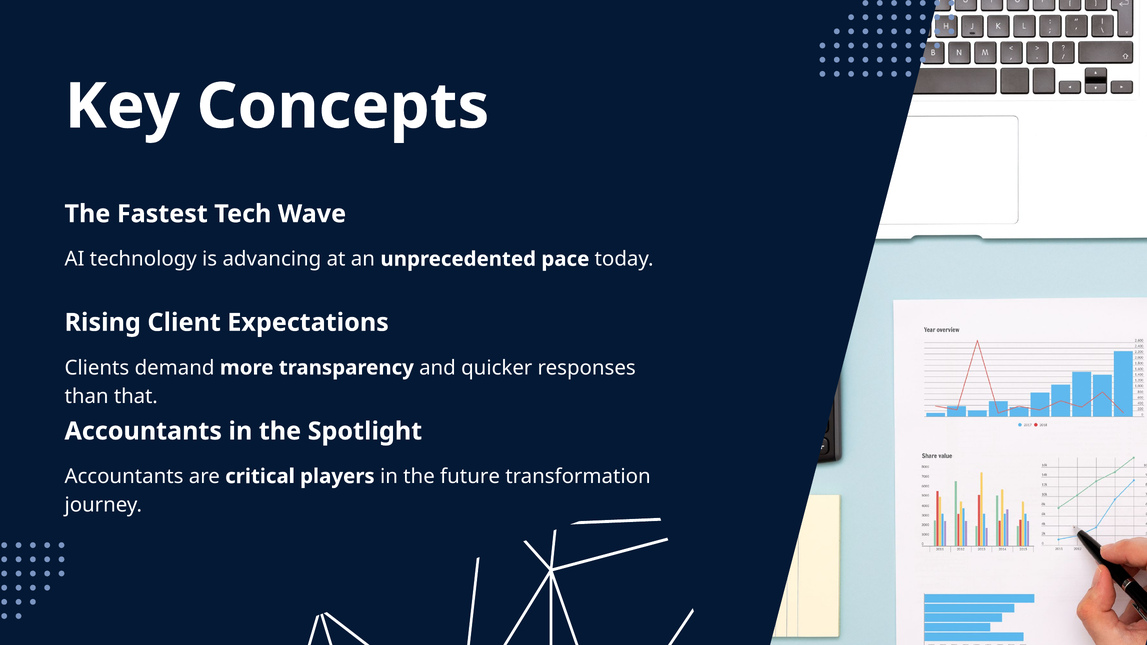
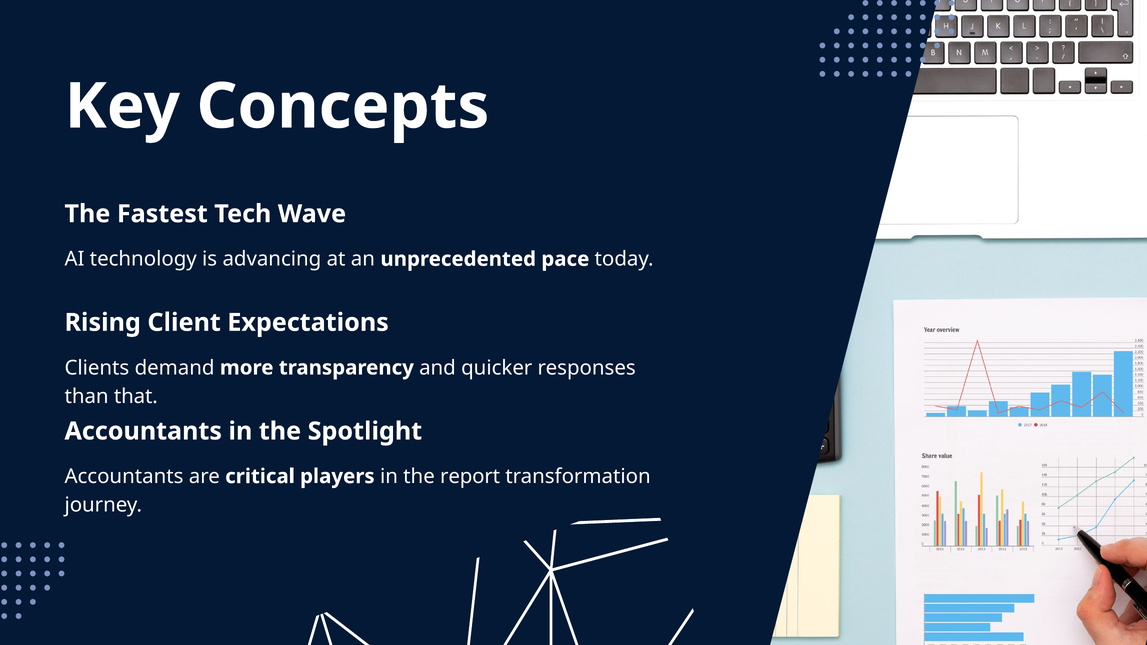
future: future -> report (470, 477)
